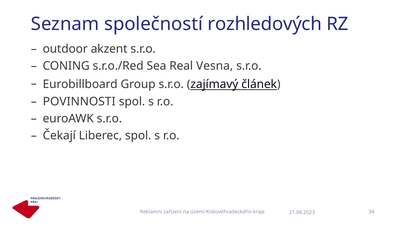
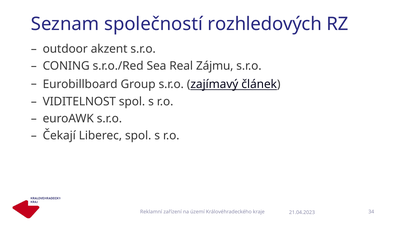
Vesna: Vesna -> Zájmu (215, 66)
POVINNOSTI: POVINNOSTI -> VIDITELNOST (79, 102)
